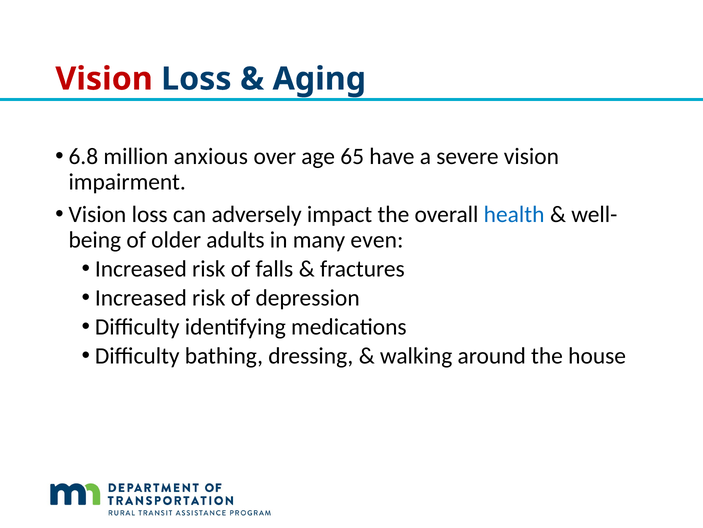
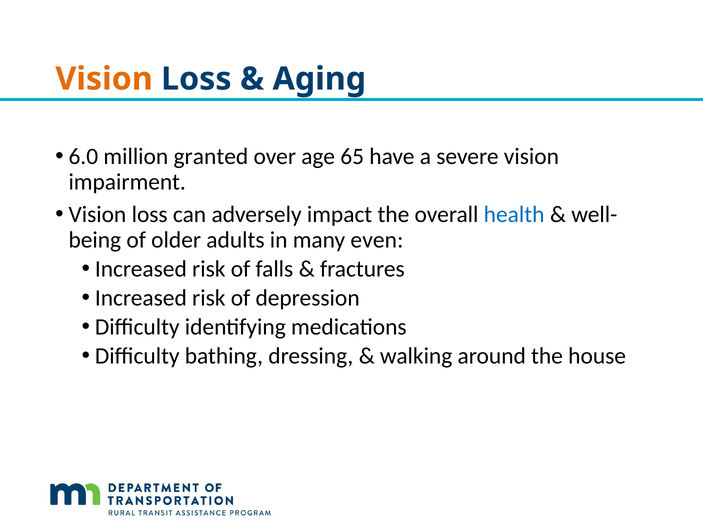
Vision colour: red -> orange (104, 79)
6.8: 6.8 -> 6.0 (83, 156)
anxious: anxious -> granted (211, 156)
